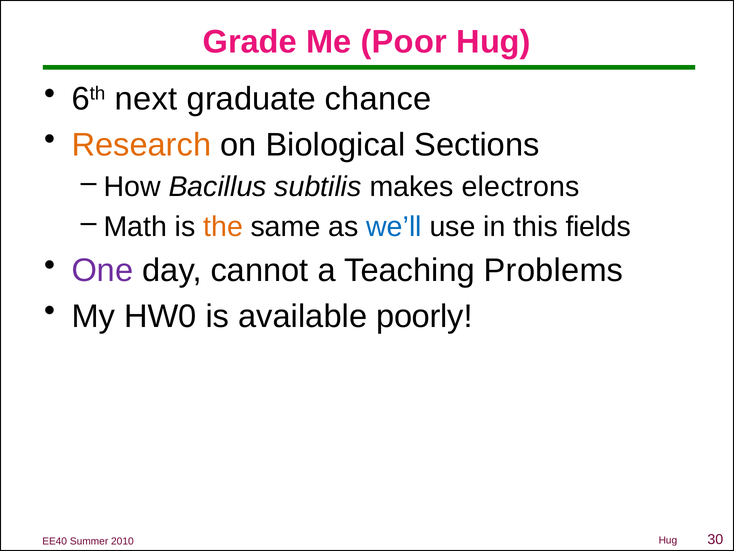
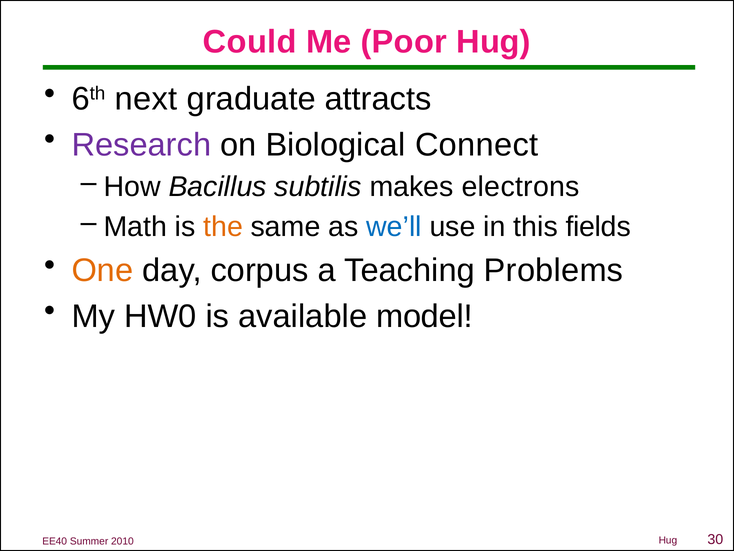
Grade: Grade -> Could (250, 42)
chance: chance -> attracts (378, 99)
Research colour: orange -> purple (141, 145)
Sections: Sections -> Connect (477, 145)
One colour: purple -> orange (102, 270)
cannot: cannot -> corpus (260, 270)
poorly: poorly -> model (424, 316)
